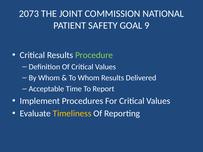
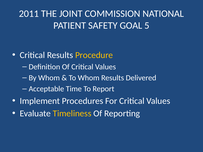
2073: 2073 -> 2011 (29, 14)
9: 9 -> 5 (147, 26)
Procedure colour: light green -> yellow (94, 55)
